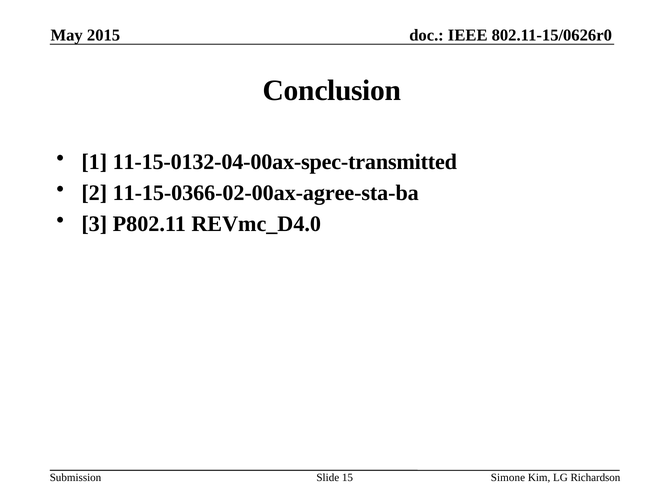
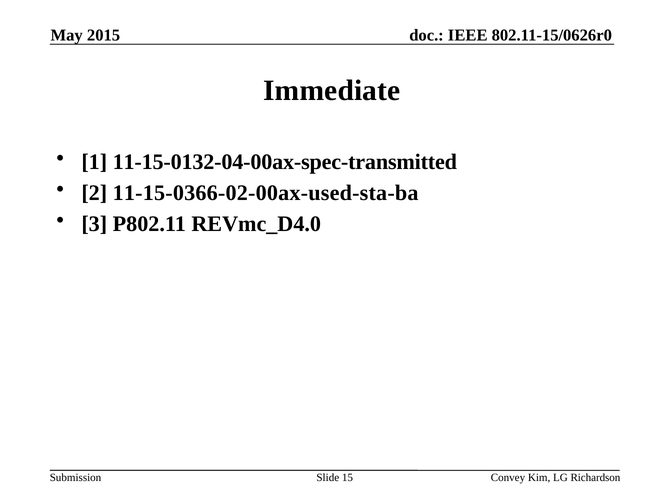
Conclusion: Conclusion -> Immediate (332, 91)
11-15-0366-02-00ax-agree-sta-ba: 11-15-0366-02-00ax-agree-sta-ba -> 11-15-0366-02-00ax-used-sta-ba (266, 193)
Simone: Simone -> Convey (508, 478)
